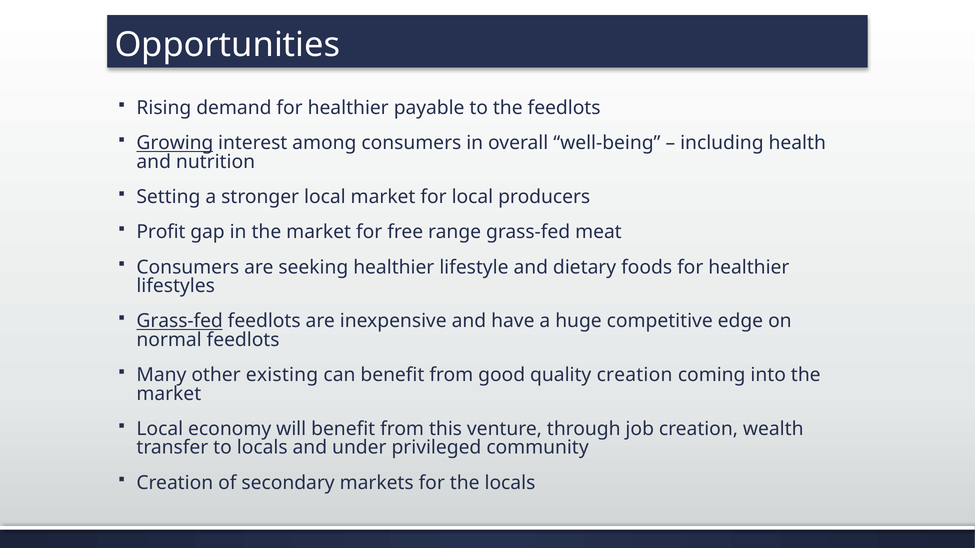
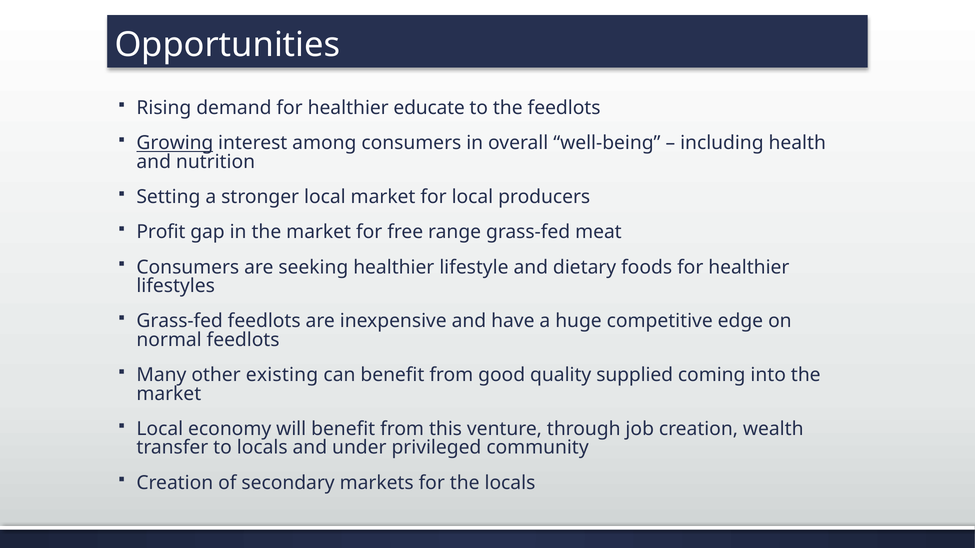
payable: payable -> educate (429, 108)
Grass-fed underline: present -> none (180, 321)
quality creation: creation -> supplied (635, 375)
